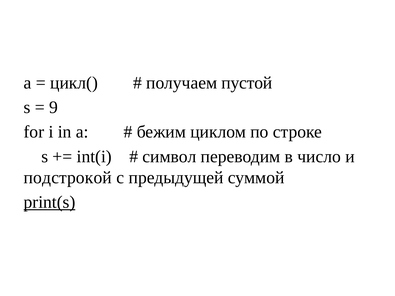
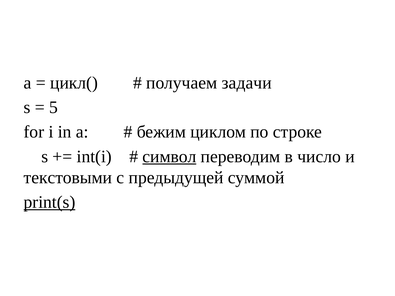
пустой: пустой -> задачи (247, 83)
9: 9 -> 5 (54, 107)
символ underline: none -> present (169, 157)
подстрокой: подстрокой -> текстовыми (68, 178)
